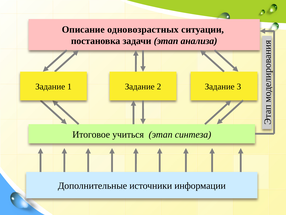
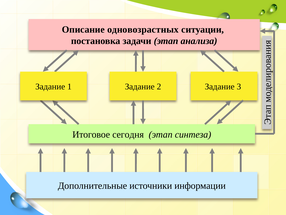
учиться: учиться -> сегодня (128, 134)
